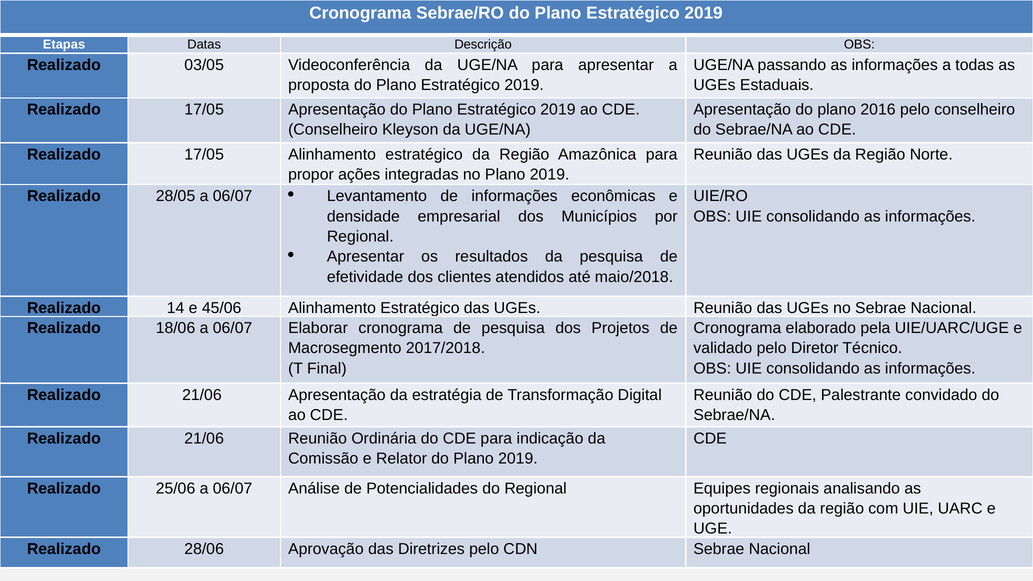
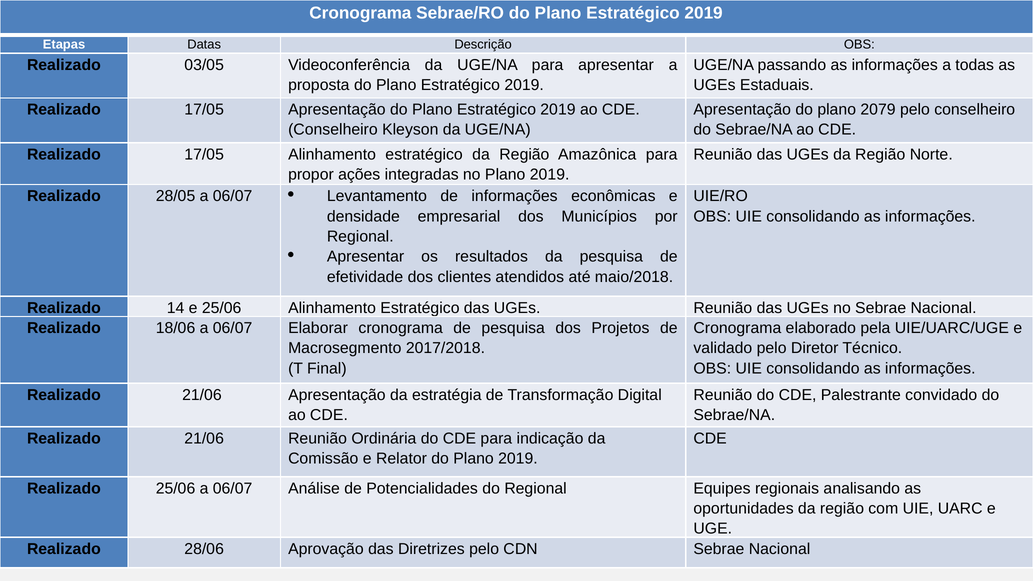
2016: 2016 -> 2079 (878, 110)
e 45/06: 45/06 -> 25/06 (222, 308)
